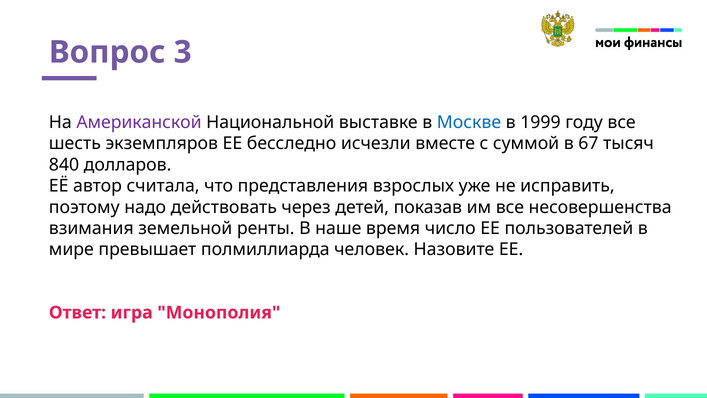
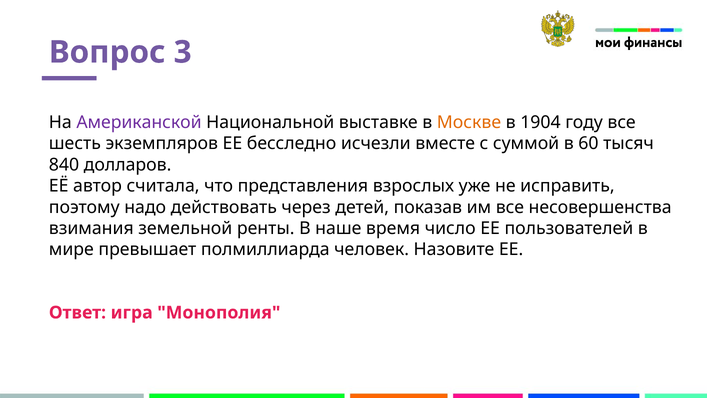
Москве colour: blue -> orange (469, 122)
1999: 1999 -> 1904 (540, 122)
67: 67 -> 60 (588, 143)
